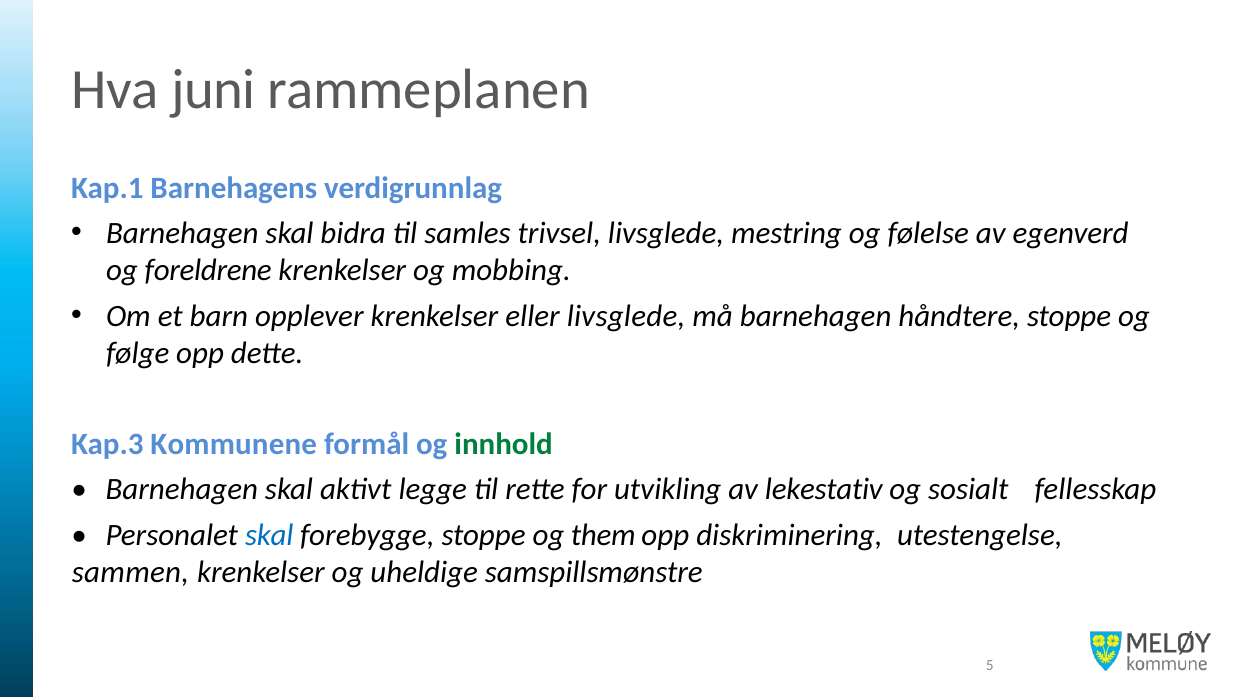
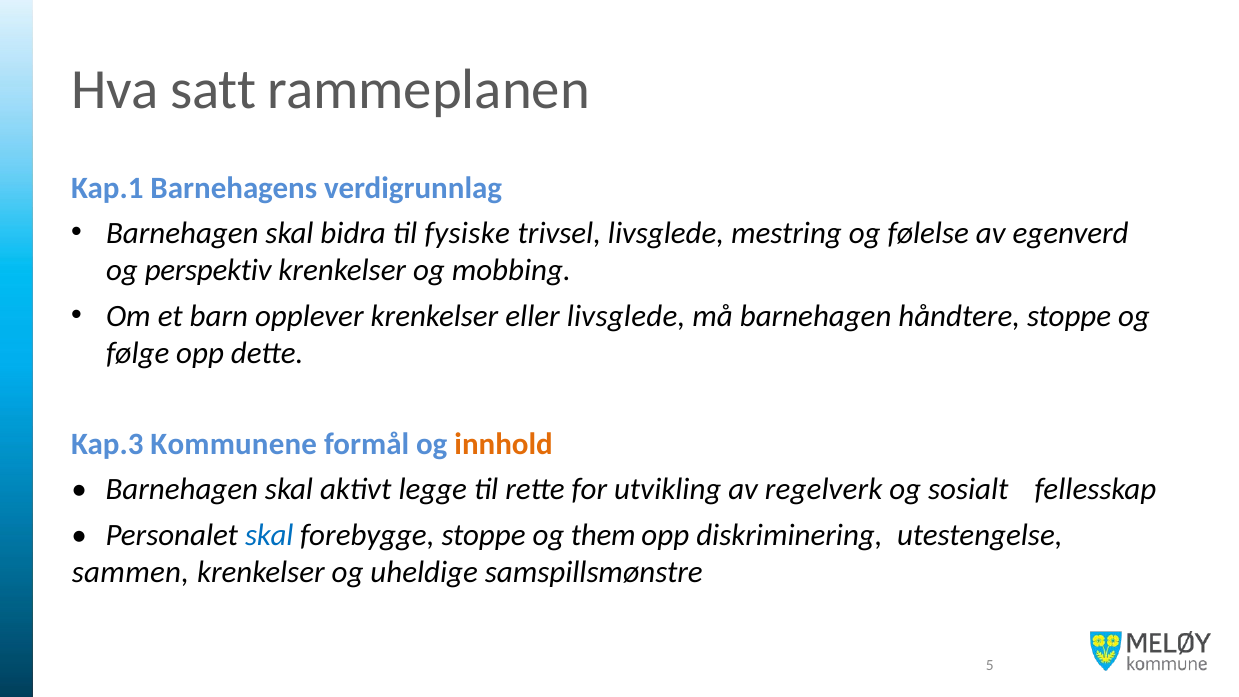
juni: juni -> satt (213, 90)
samles: samles -> fysiske (467, 233)
foreldrene: foreldrene -> perspektiv (208, 271)
innhold colour: green -> orange (504, 444)
lekestativ: lekestativ -> regelverk (824, 490)
